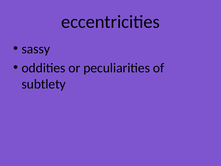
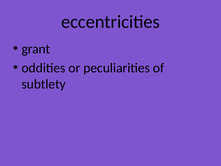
sassy: sassy -> grant (36, 49)
